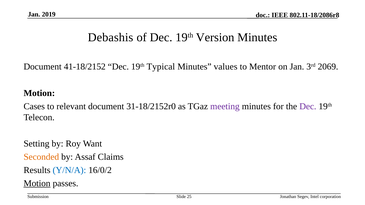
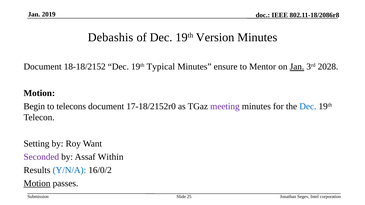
41-18/2152: 41-18/2152 -> 18-18/2152 (85, 67)
values: values -> ensure (226, 67)
Jan underline: none -> present (297, 67)
2069: 2069 -> 2028 (328, 67)
Cases: Cases -> Begin (34, 107)
relevant: relevant -> telecons (71, 107)
31-18/2152r0: 31-18/2152r0 -> 17-18/2152r0 (151, 107)
Dec colour: purple -> blue (308, 107)
Seconded colour: orange -> purple (41, 157)
Claims: Claims -> Within (111, 157)
